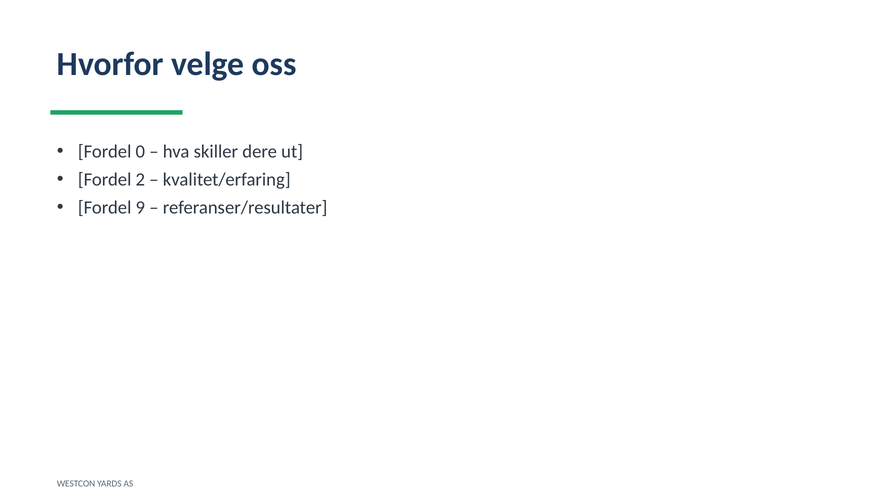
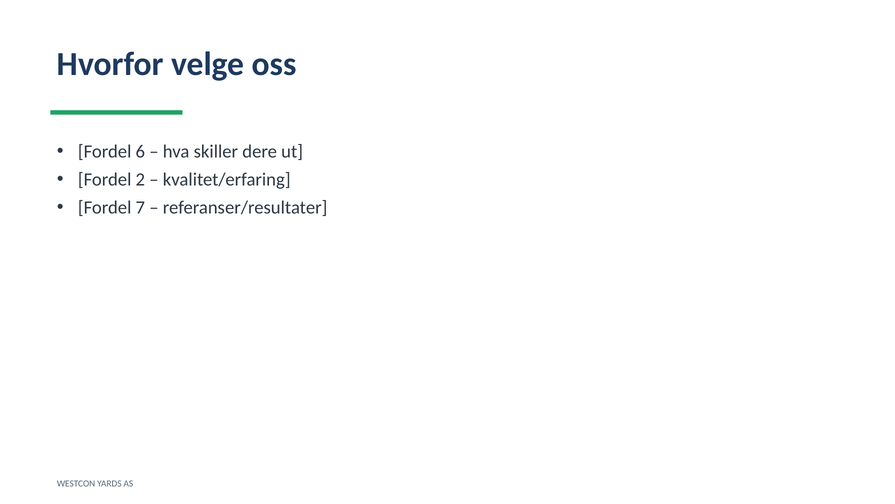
0: 0 -> 6 (140, 152)
9: 9 -> 7 (140, 208)
